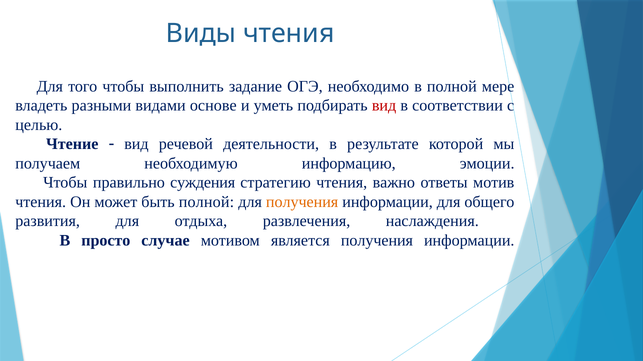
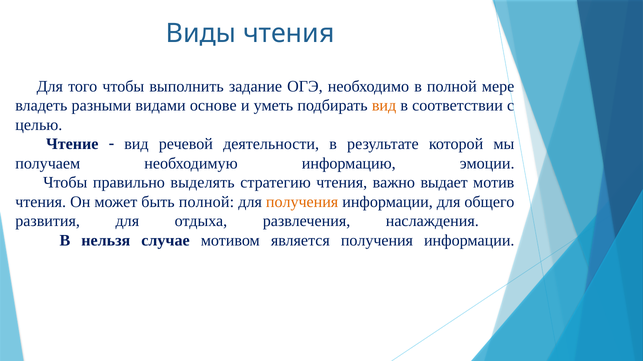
вид colour: red -> orange (384, 106)
суждения: суждения -> выделять (203, 183)
ответы: ответы -> выдает (444, 183)
просто: просто -> нельзя (106, 241)
